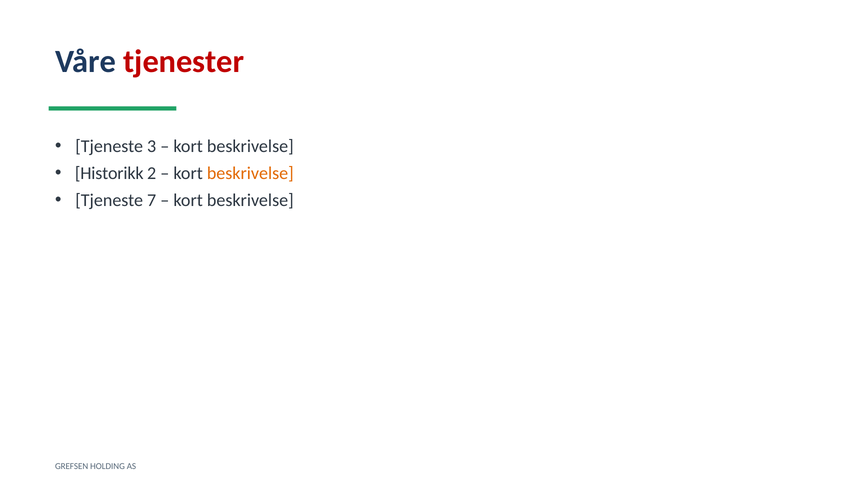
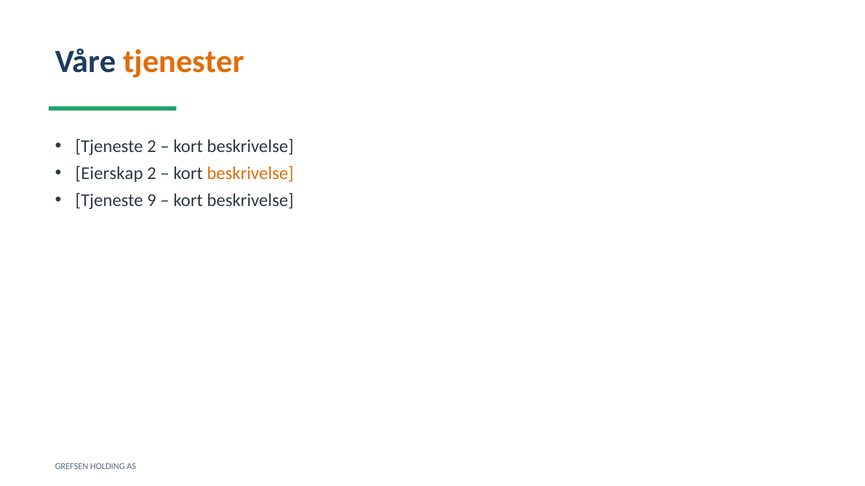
tjenester colour: red -> orange (184, 62)
Tjeneste 3: 3 -> 2 (152, 147)
Historikk: Historikk -> Eierskap (109, 174)
7: 7 -> 9 (152, 201)
